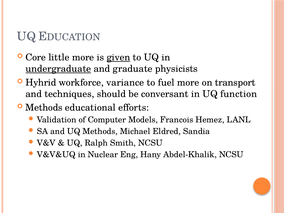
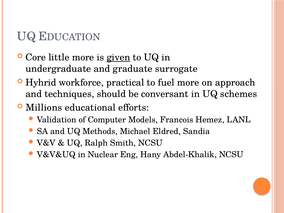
undergraduate underline: present -> none (58, 69)
physicists: physicists -> surrogate (176, 69)
variance: variance -> practical (125, 83)
transport: transport -> approach (235, 83)
function: function -> schemes (239, 94)
Methods: Methods -> Millions (44, 108)
